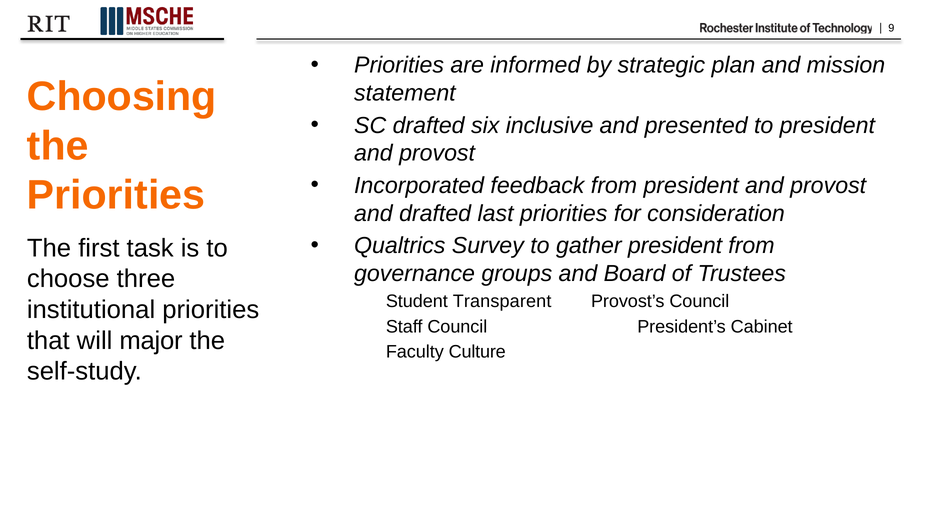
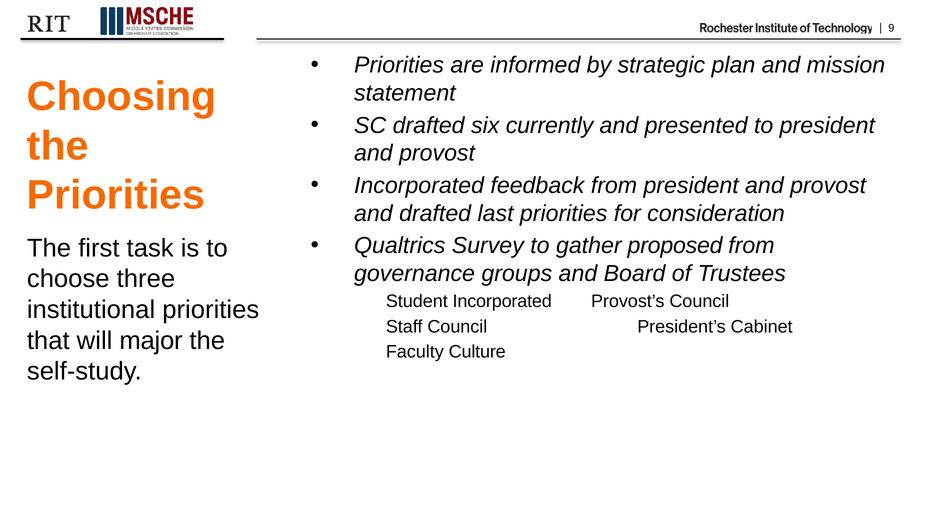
inclusive: inclusive -> currently (550, 125)
gather president: president -> proposed (675, 246)
Student Transparent: Transparent -> Incorporated (502, 301)
